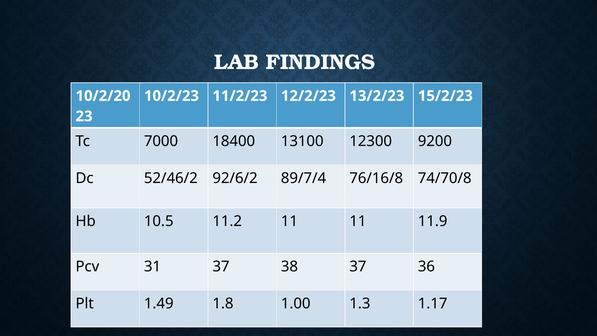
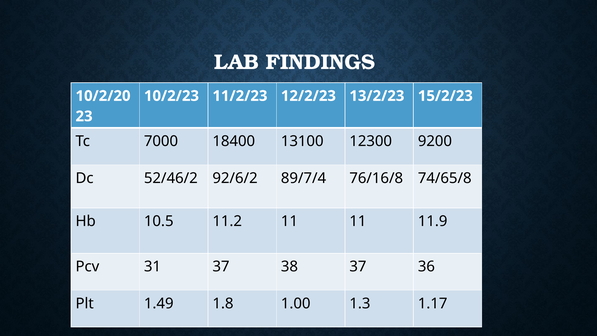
74/70/8: 74/70/8 -> 74/65/8 (445, 178)
